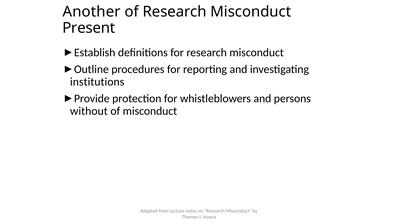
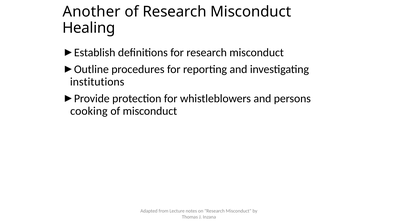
Present: Present -> Healing (89, 28)
without: without -> cooking (89, 111)
